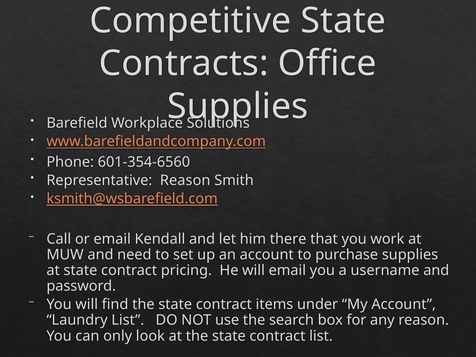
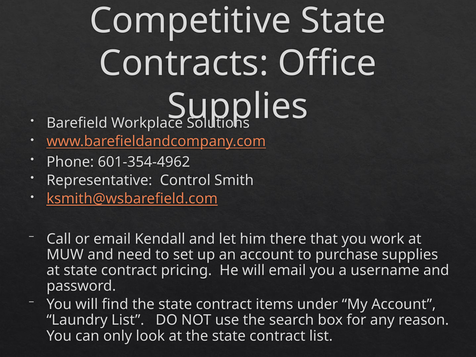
601-354-6560: 601-354-6560 -> 601-354-4962 (144, 162)
Representative Reason: Reason -> Control (185, 180)
